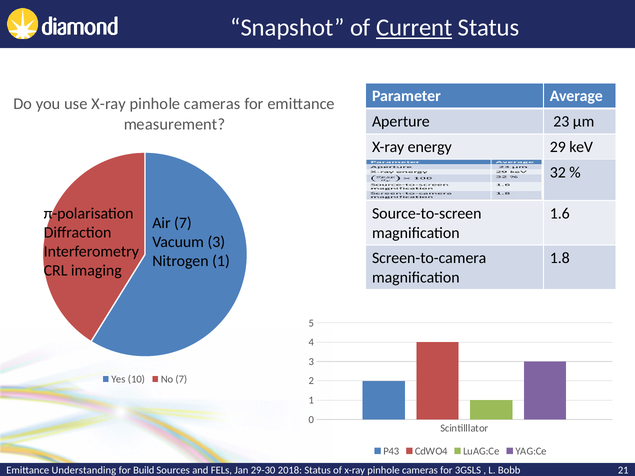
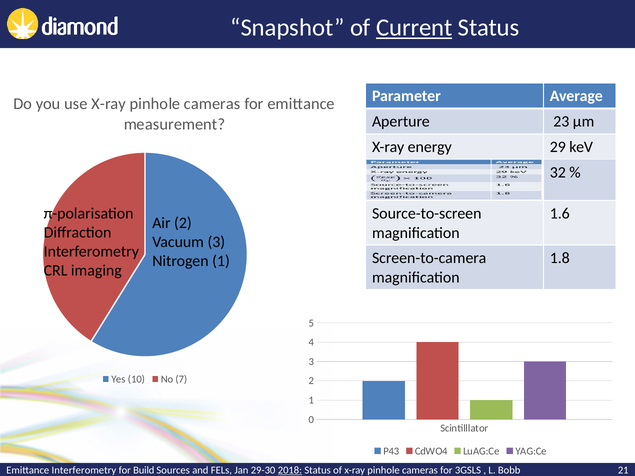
Air 7: 7 -> 2 (183, 223)
Emittance Understanding: Understanding -> Interferometry (84, 470)
2018 underline: none -> present (290, 470)
